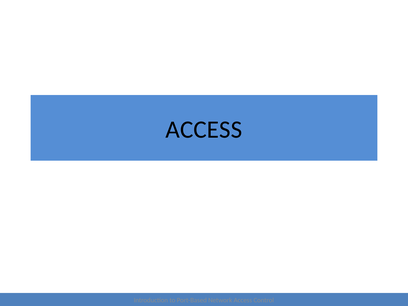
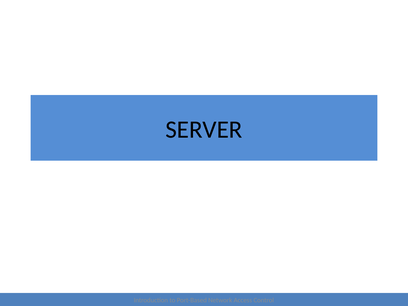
ACCESS: ACCESS -> SERVER (204, 130)
